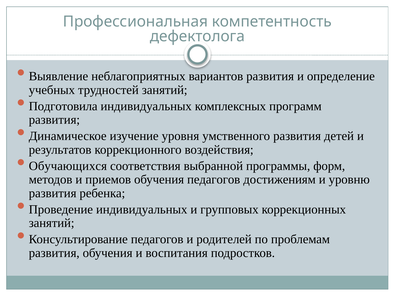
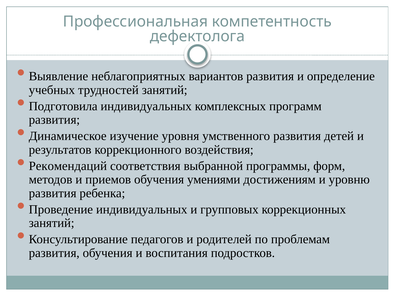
Обучающихся: Обучающихся -> Рекомендаций (68, 166)
обучения педагогов: педагогов -> умениями (214, 180)
